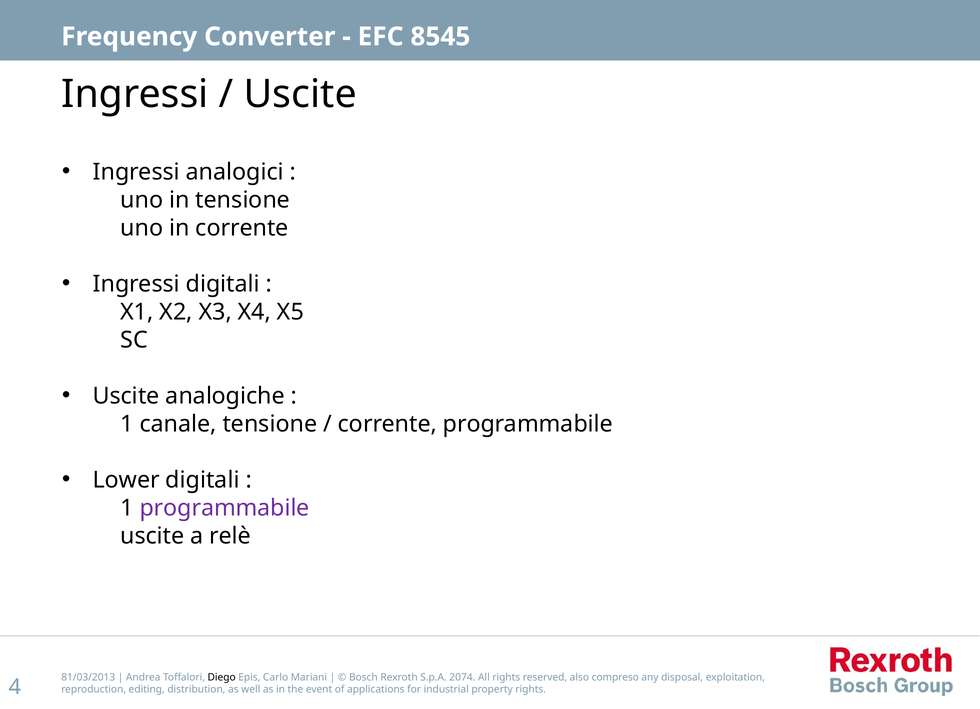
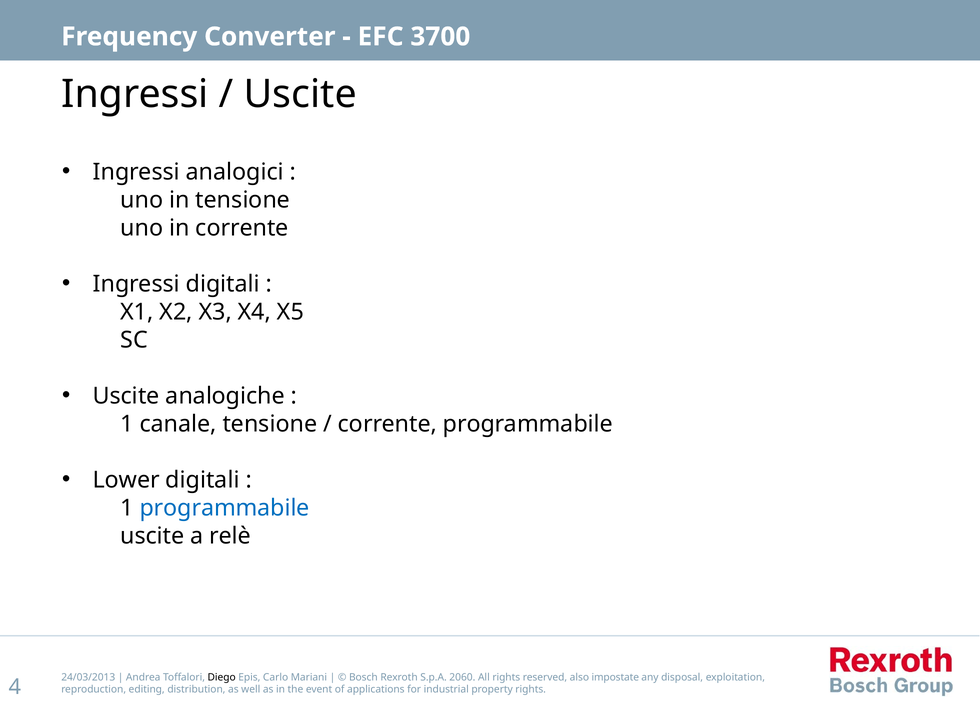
8545: 8545 -> 3700 (440, 37)
programmabile colour: purple -> blue (225, 508)
81/03/2013: 81/03/2013 -> 24/03/2013 (88, 677)
2074: 2074 -> 2060 (462, 677)
compreso: compreso -> impostate (615, 677)
